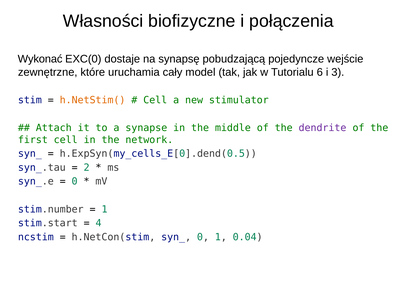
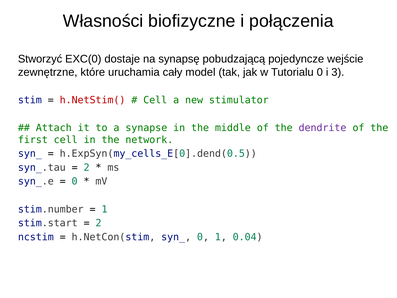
Wykonać: Wykonać -> Stworzyć (40, 59)
Tutorialu 6: 6 -> 0 (320, 72)
h.NetStim( colour: orange -> red (93, 100)
4: 4 -> 2 (99, 223)
